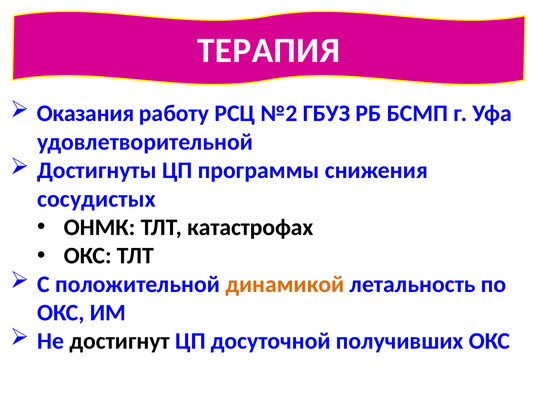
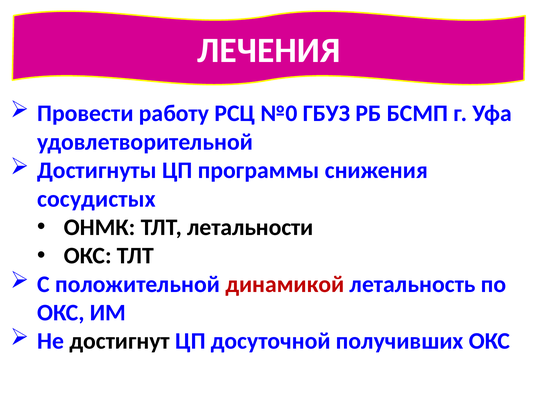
ТЕРАПИЯ: ТЕРАПИЯ -> ЛЕЧЕНИЯ (269, 50)
Оказания: Оказания -> Провести (85, 113)
№2: №2 -> №0 (279, 113)
катастрофах: катастрофах -> летальности (250, 227)
динамикой colour: orange -> red (285, 284)
